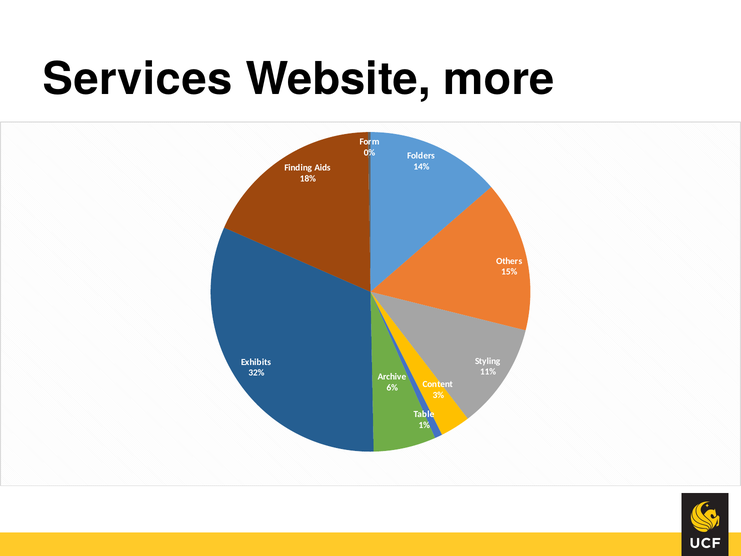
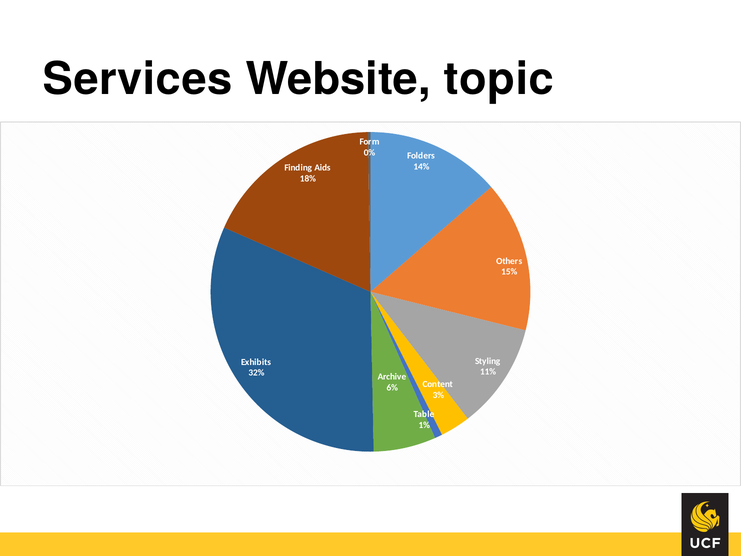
more: more -> topic (499, 79)
